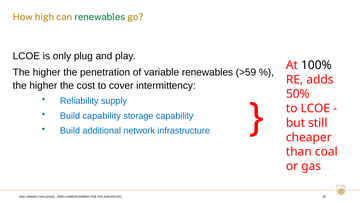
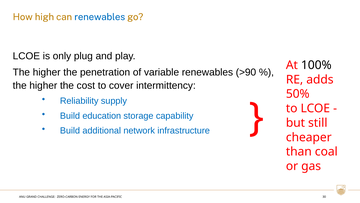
renewables colour: green -> blue (100, 17)
>59: >59 -> >90 (246, 72)
Build capability: capability -> education (102, 116)
